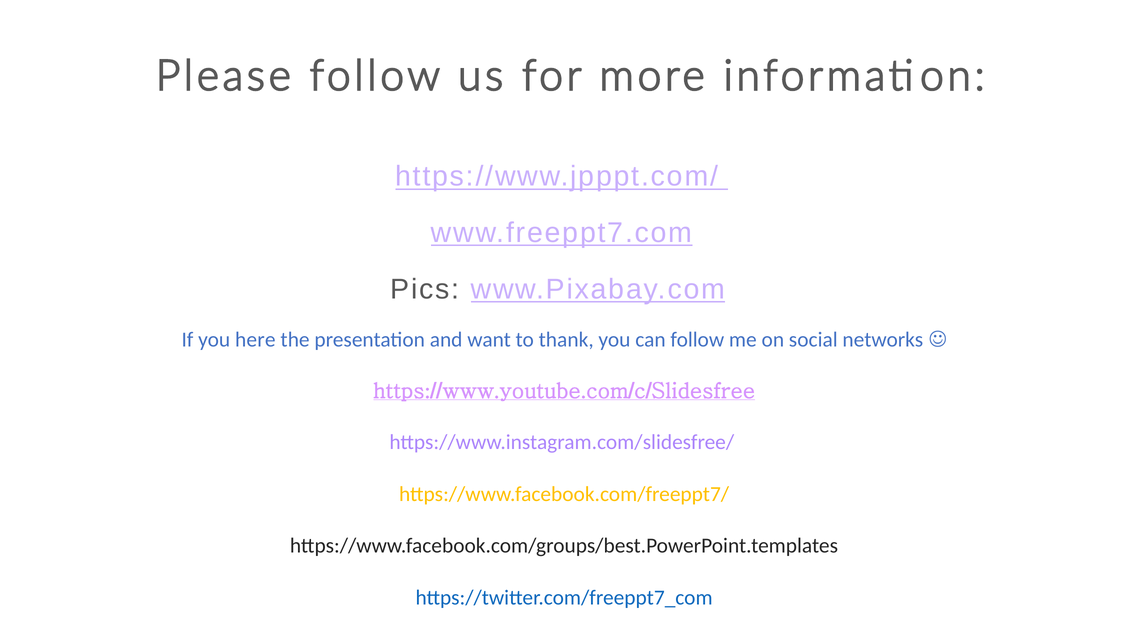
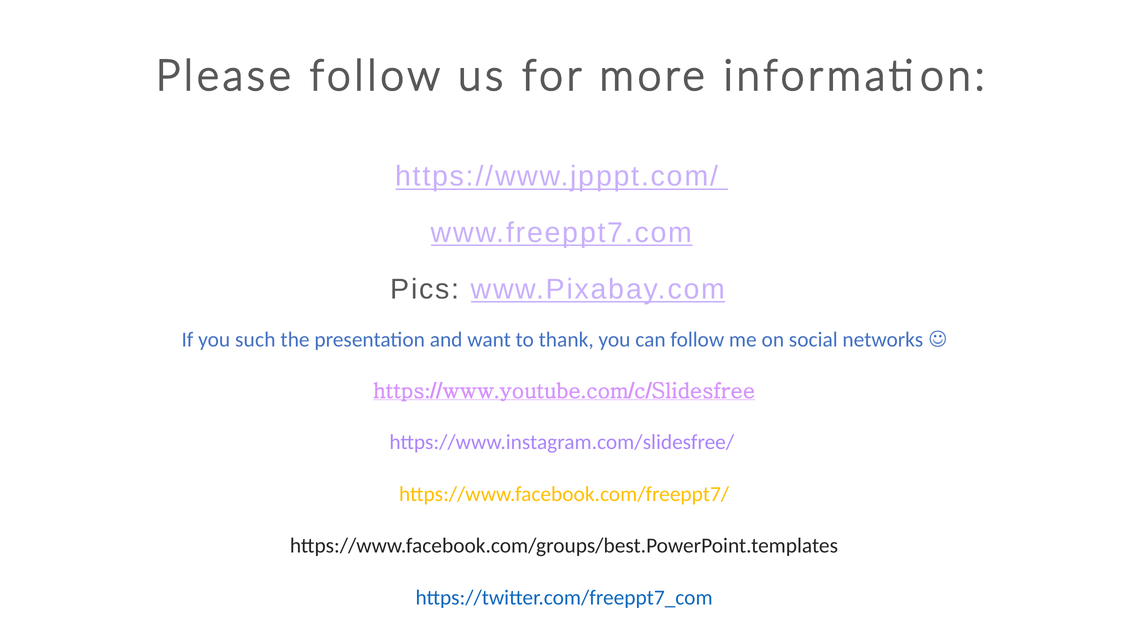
here: here -> such (255, 340)
